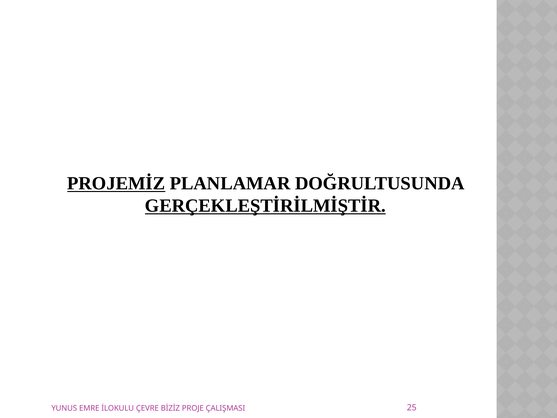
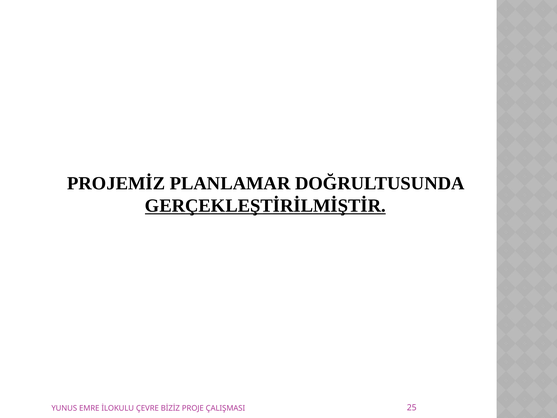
PROJEMİZ underline: present -> none (116, 183)
